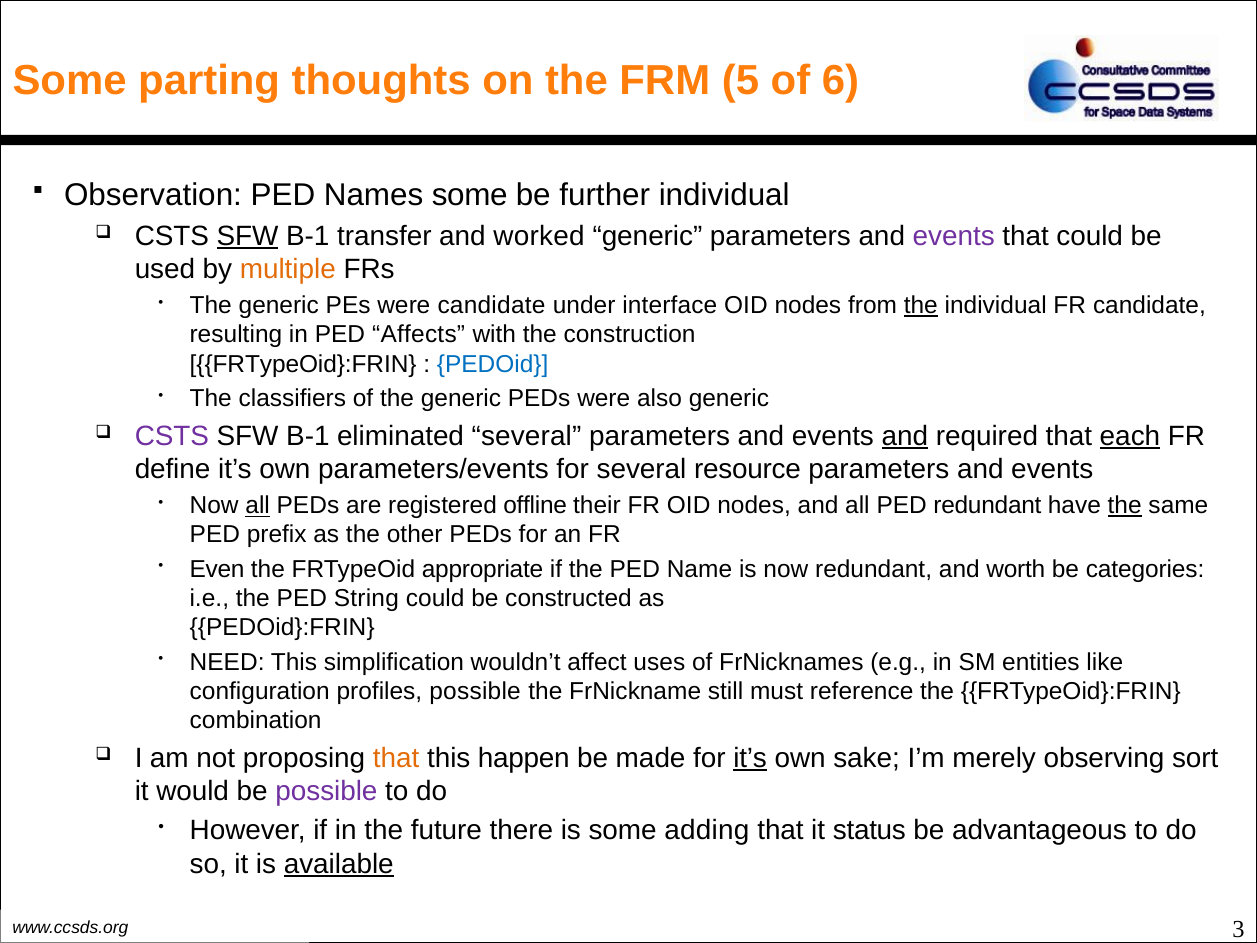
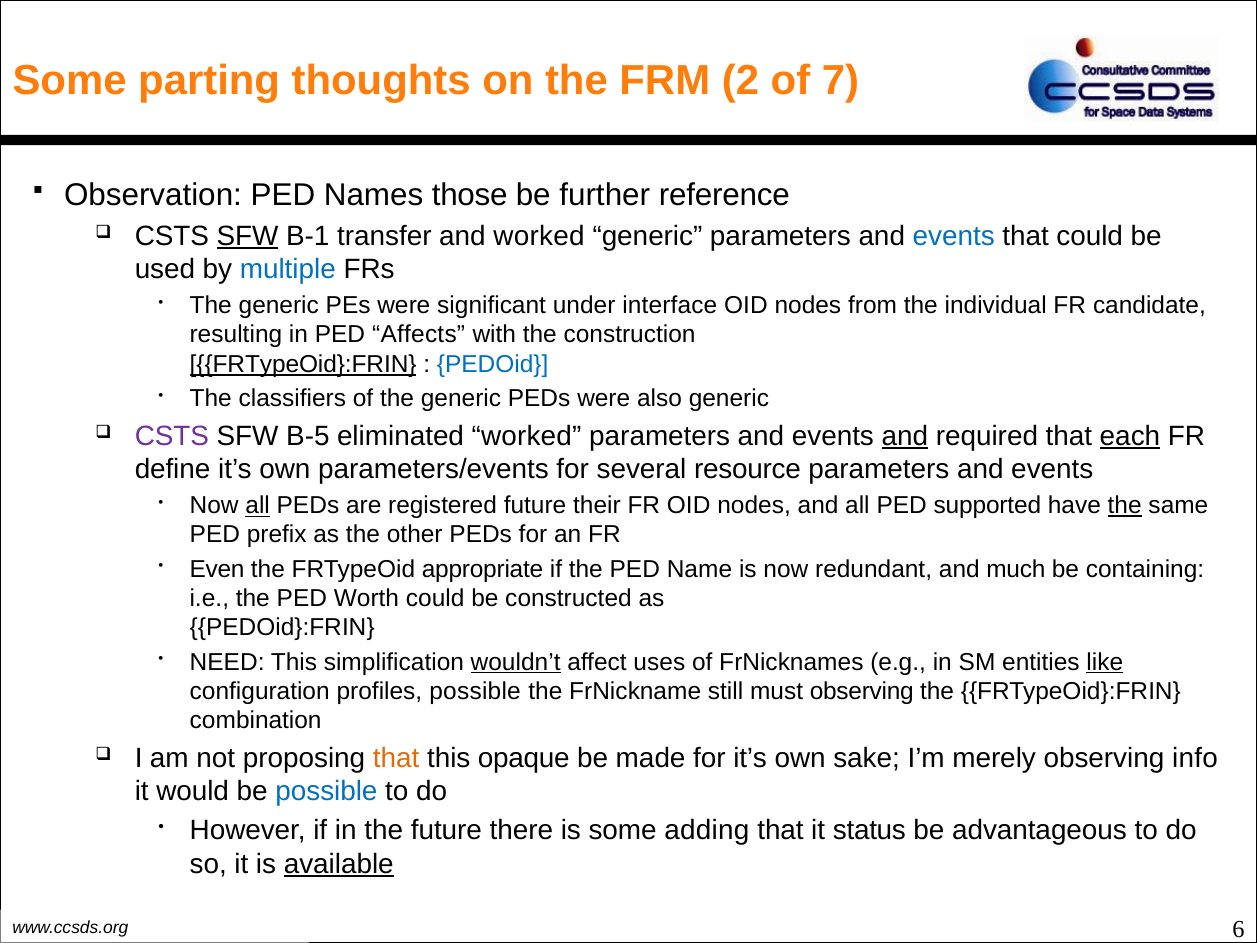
5: 5 -> 2 (740, 81)
6: 6 -> 7 (840, 81)
Names some: some -> those (470, 195)
further individual: individual -> reference (724, 195)
events colour: purple -> blue (954, 236)
multiple colour: orange -> blue (288, 269)
were candidate: candidate -> significant (492, 305)
the underline: present -> none (921, 305)
FRTypeOid}:FRIN underline: none -> present (303, 364)
B-1: B-1 -> B-5 (308, 436)
eliminated several: several -> worked (527, 436)
registered offline: offline -> future (535, 505)
PED redundant: redundant -> supported (987, 505)
worth: worth -> much (1016, 569)
categories: categories -> containing (1145, 569)
String: String -> Worth (366, 598)
wouldn’t underline: none -> present (516, 662)
like underline: none -> present (1105, 662)
must reference: reference -> observing (862, 691)
happen: happen -> opaque (524, 758)
it’s underline: present -> none (750, 758)
sort: sort -> info (1195, 758)
possible colour: purple -> blue (326, 791)
3: 3 -> 6 (1238, 930)
